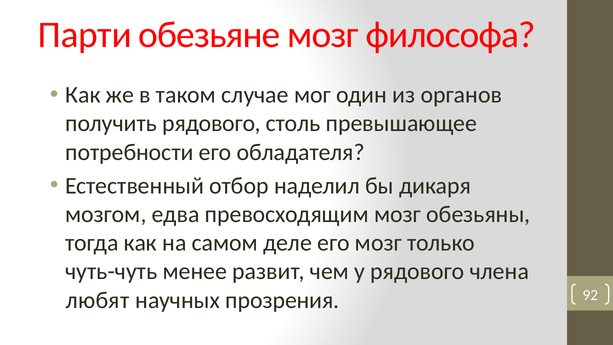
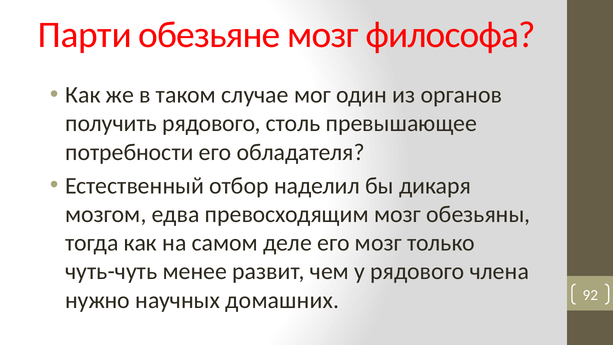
любят: любят -> нужно (98, 300)
прозрения: прозрения -> домашних (282, 300)
